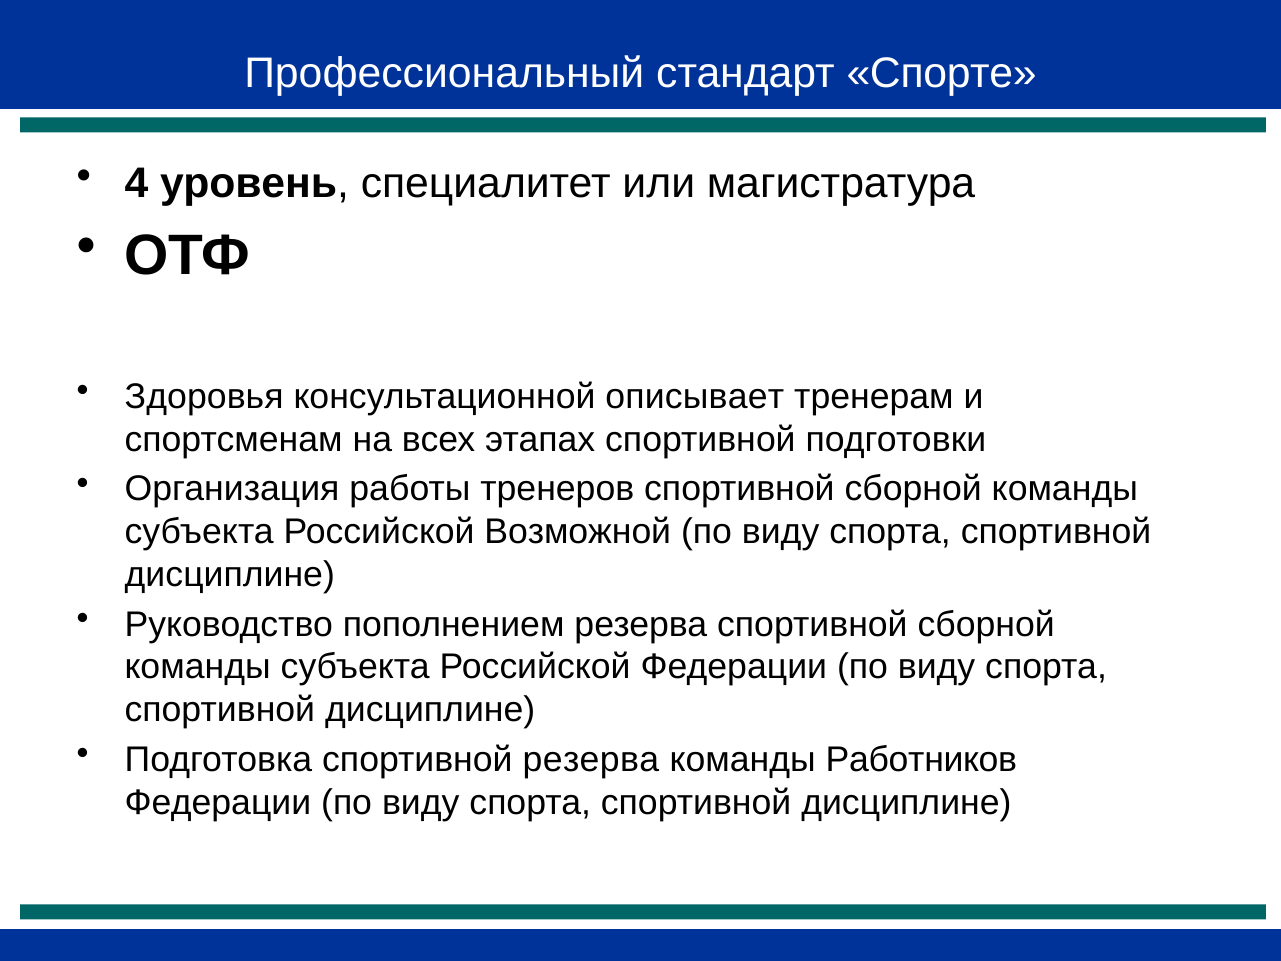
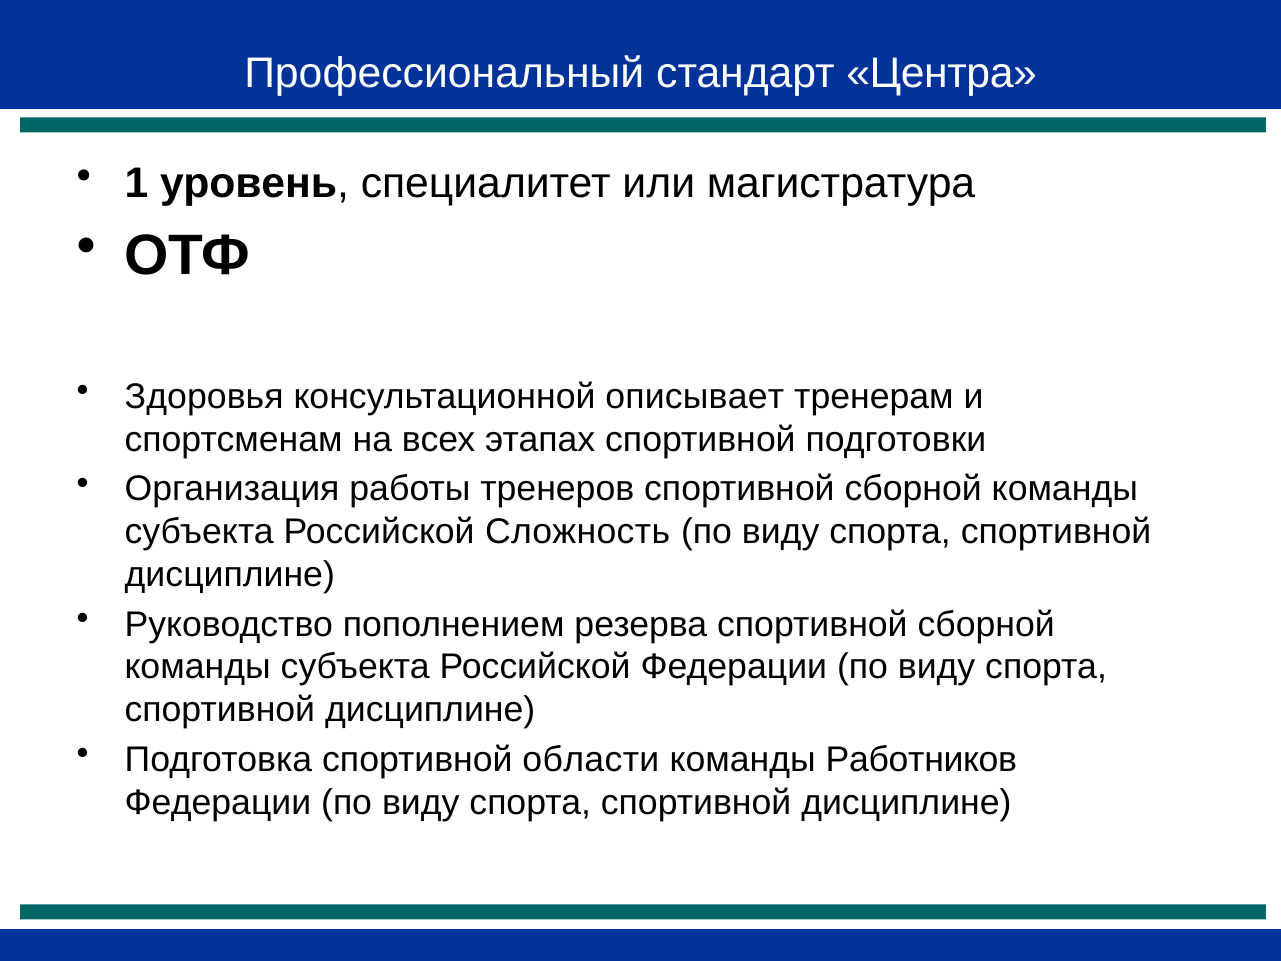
Спорте: Спорте -> Центра (942, 73)
4: 4 -> 1 (137, 183)
Возможной: Возможной -> Сложность (578, 532)
спортивной резерва: резерва -> области (591, 760)
